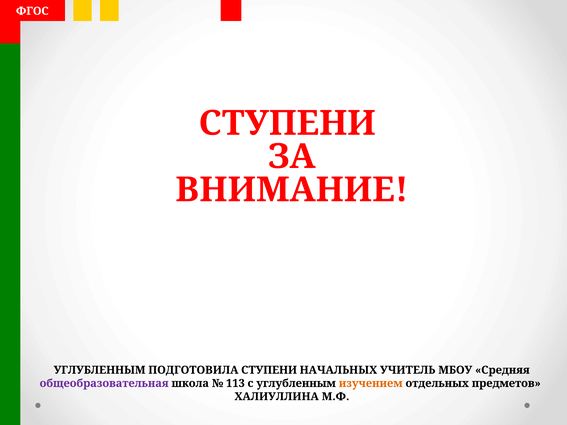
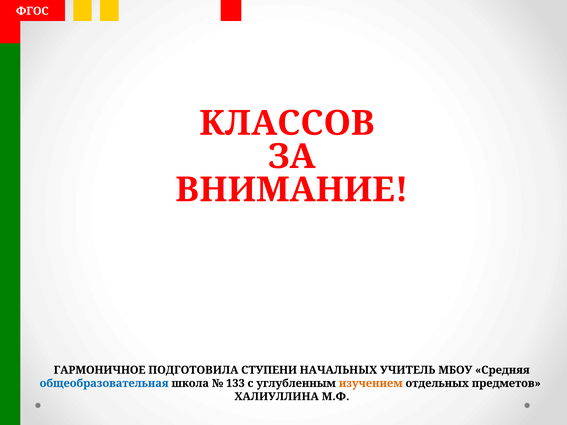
СТУПЕНИ: СТУПЕНИ -> КЛАССОВ (287, 123)
УГЛУБЛЕННЫМ: УГЛУБЛЕННЫМ -> ГАРМОНИЧНОЕ (100, 370)
общеобразовательная colour: purple -> blue (104, 384)
113: 113 -> 133 (235, 384)
